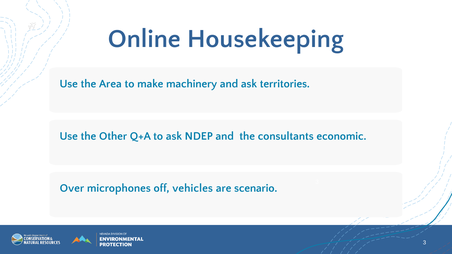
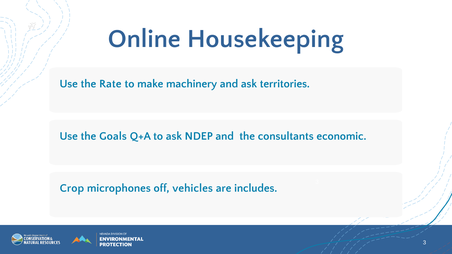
Area: Area -> Rate (110, 84)
Other: Other -> Goals (113, 136)
Over: Over -> Crop (72, 188)
scenario: scenario -> includes (256, 188)
